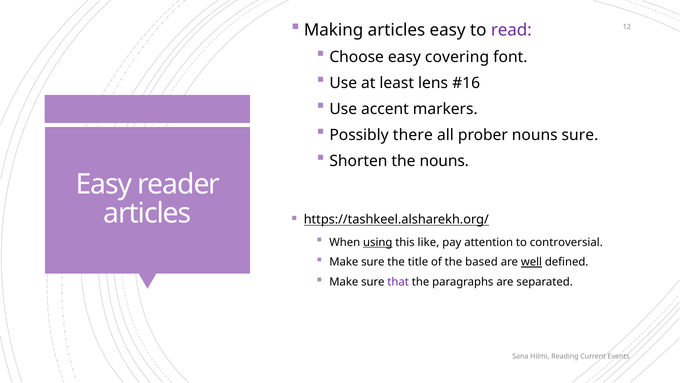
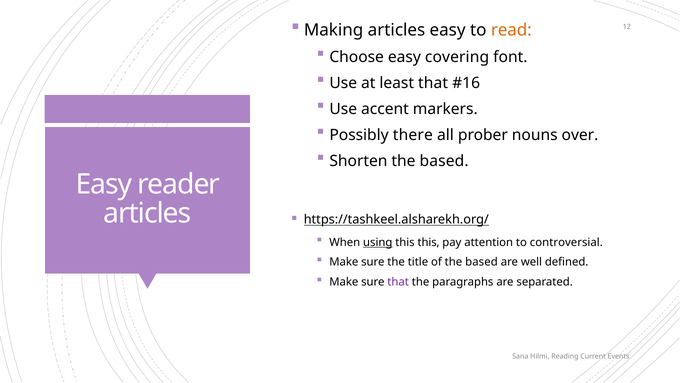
read colour: purple -> orange (511, 30)
least lens: lens -> that (433, 83)
nouns sure: sure -> over (580, 135)
Shorten the nouns: nouns -> based (444, 161)
this like: like -> this (429, 242)
well underline: present -> none (531, 262)
